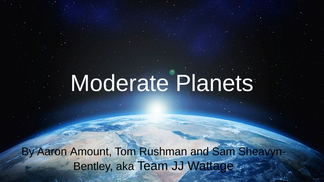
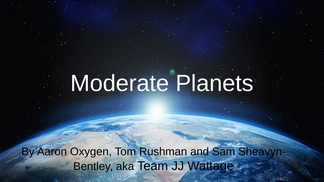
Amount: Amount -> Oxygen (91, 152)
